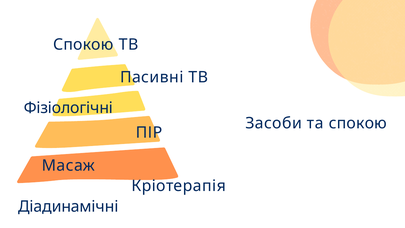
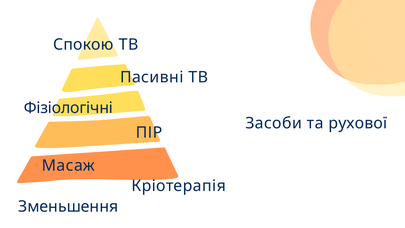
та спокою: спокою -> рухової (358, 123)
Діадинамічні: Діадинамічні -> Зменьшення (68, 206)
